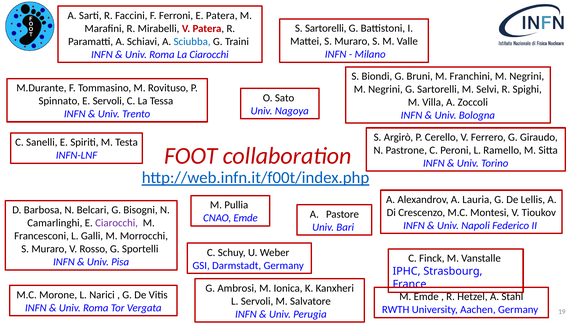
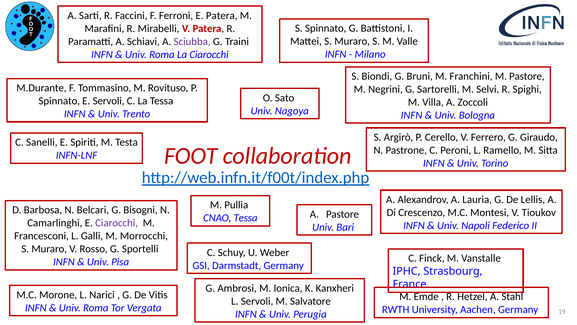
S Sartorelli: Sartorelli -> Spinnato (326, 28)
Sciubba colour: blue -> purple (192, 41)
Franchini M Negrini: Negrini -> Pastore (527, 76)
CNAO Emde: Emde -> Tessa (246, 218)
